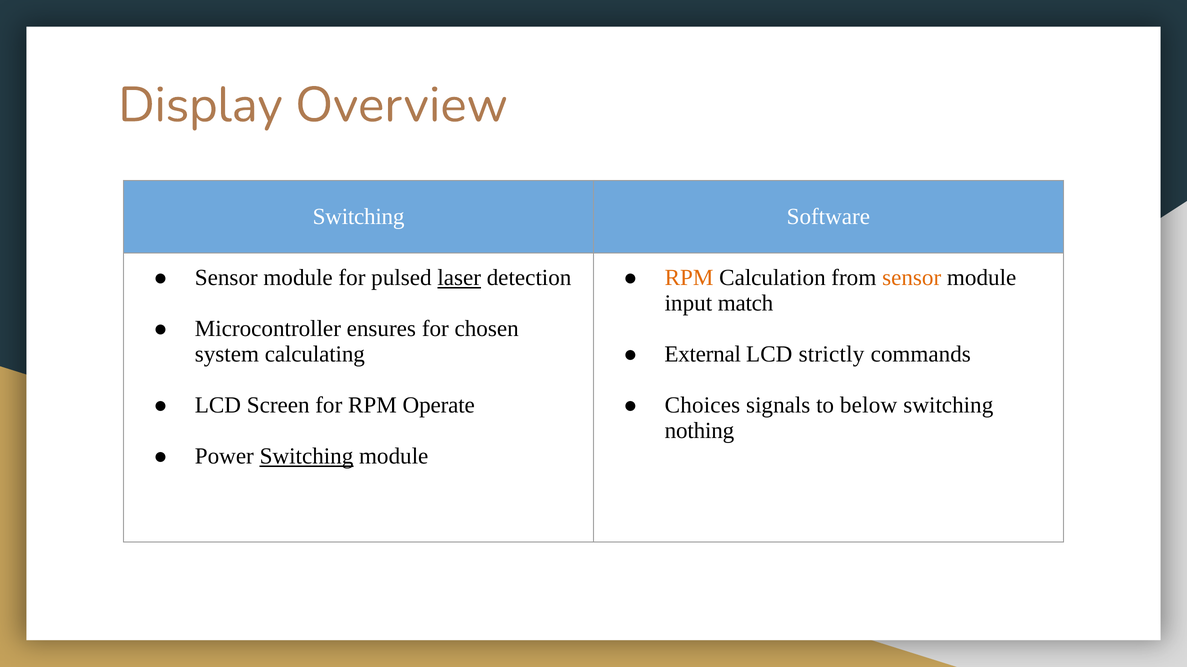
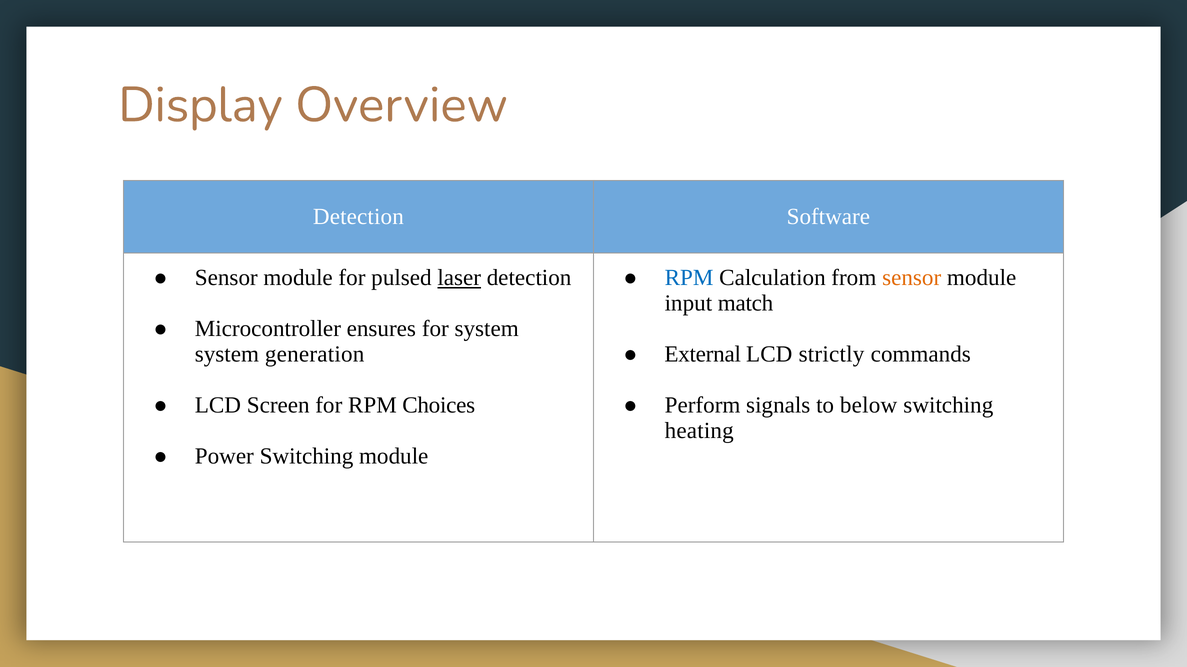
Switching: Switching -> Detection (358, 217)
RPM colour: orange -> blue (689, 278)
for chosen: chosen -> system (487, 329)
calculating: calculating -> generation (315, 355)
Operate: Operate -> Choices (439, 406)
Choices: Choices -> Perform (703, 406)
nothing: nothing -> heating (699, 431)
Switching underline: present -> none (306, 457)
